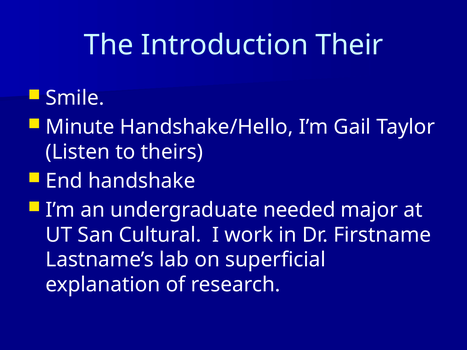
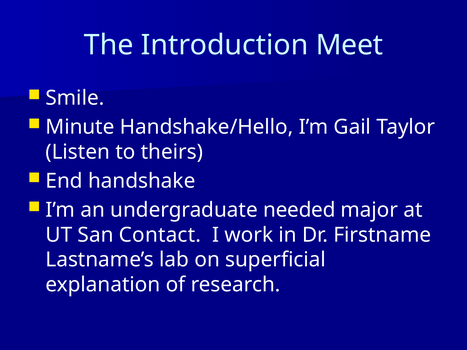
Their: Their -> Meet (349, 45)
Cultural: Cultural -> Contact (160, 235)
